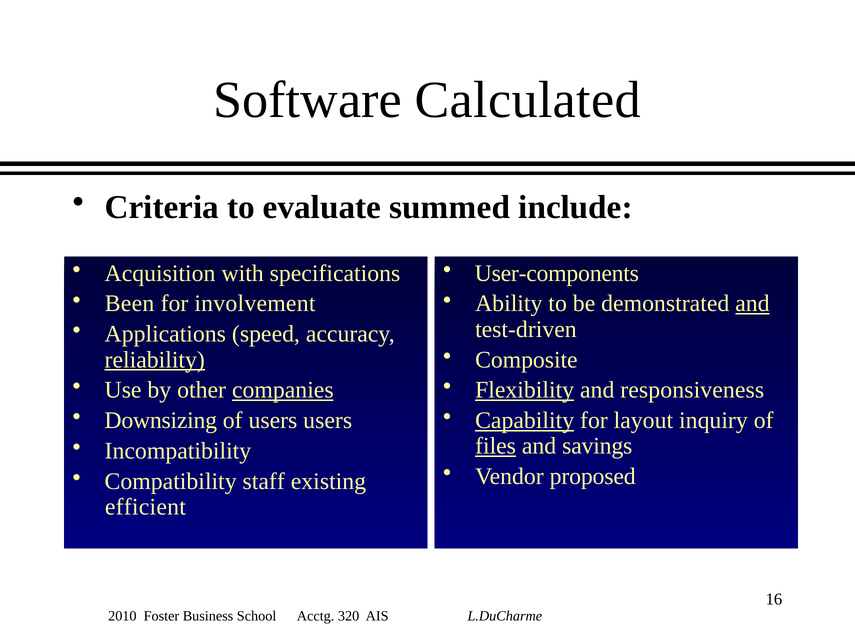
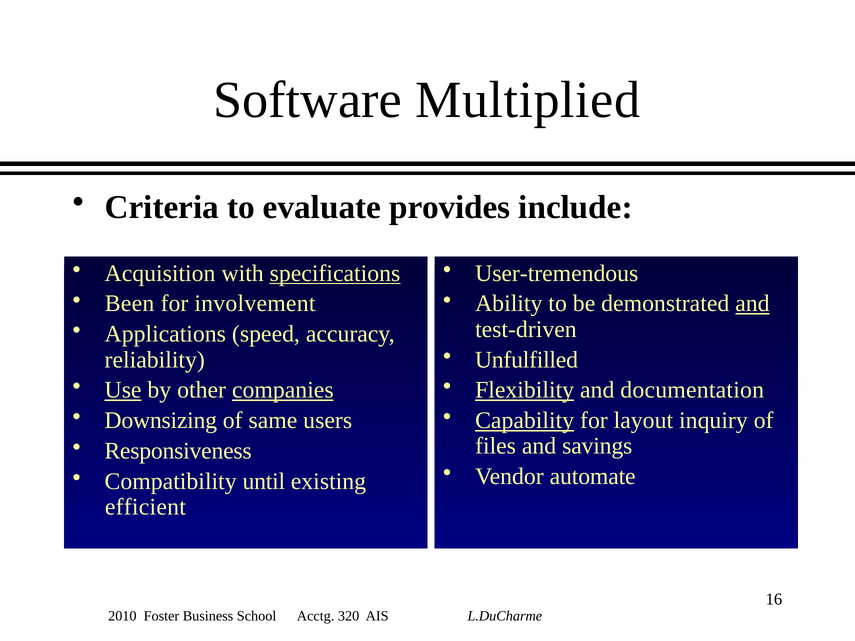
Calculated: Calculated -> Multiplied (528, 100)
summed: summed -> provides (450, 207)
specifications underline: none -> present (335, 273)
User-components: User-components -> User-tremendous (557, 273)
Composite: Composite -> Unfulfilled (526, 360)
reliability underline: present -> none (155, 360)
Use underline: none -> present (123, 390)
responsiveness: responsiveness -> documentation (692, 390)
of users: users -> same (273, 421)
files underline: present -> none (496, 446)
Incompatibility: Incompatibility -> Responsiveness (178, 451)
proposed: proposed -> automate (593, 477)
staff: staff -> until (264, 481)
